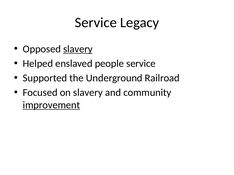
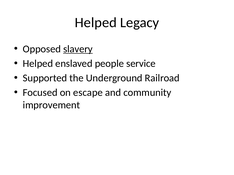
Service: Service -> Helped (96, 23)
on slavery: slavery -> escape (88, 93)
improvement underline: present -> none (51, 105)
